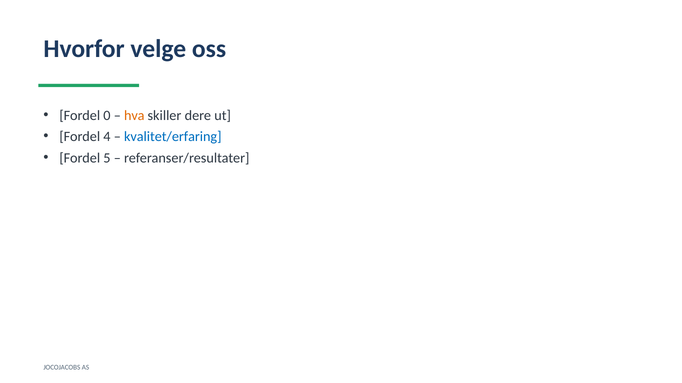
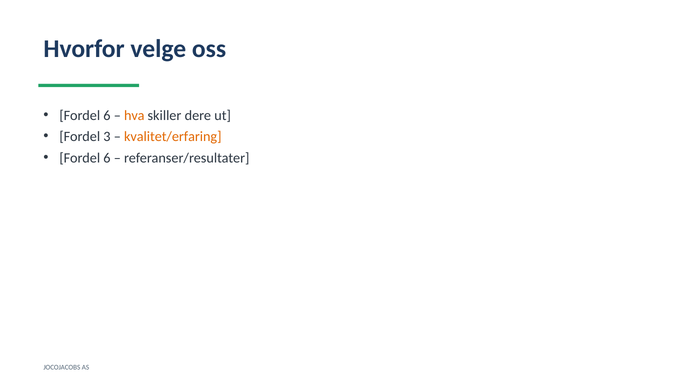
0: 0 -> 6 (107, 116)
4: 4 -> 3 (107, 137)
kvalitet/erfaring colour: blue -> orange (173, 137)
5: 5 -> 6 (107, 158)
